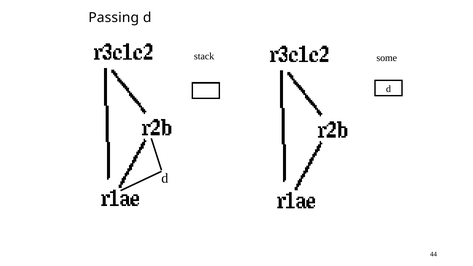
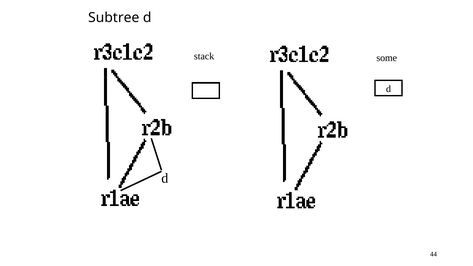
Passing: Passing -> Subtree (114, 18)
